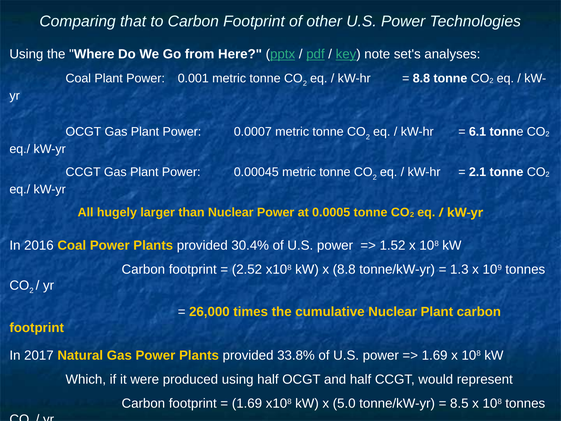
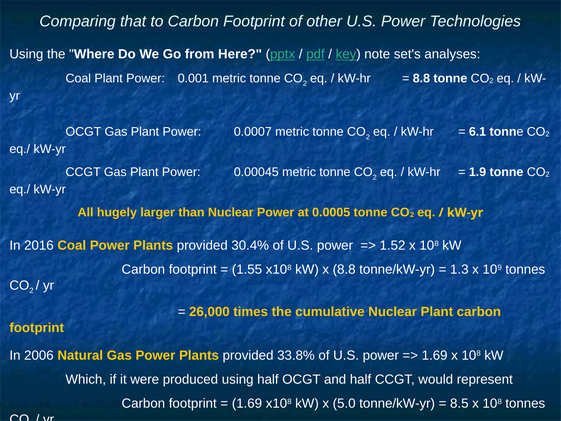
2.1: 2.1 -> 1.9 (478, 172)
2.52: 2.52 -> 1.55 (247, 269)
2017: 2017 -> 2006 (39, 355)
